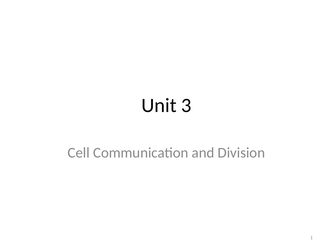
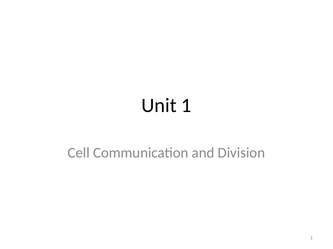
Unit 3: 3 -> 1 (186, 106)
